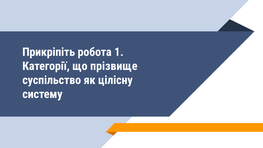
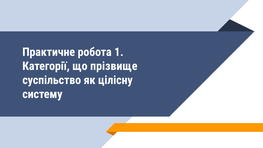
Прикріпіть: Прикріпіть -> Практичне (49, 52)
